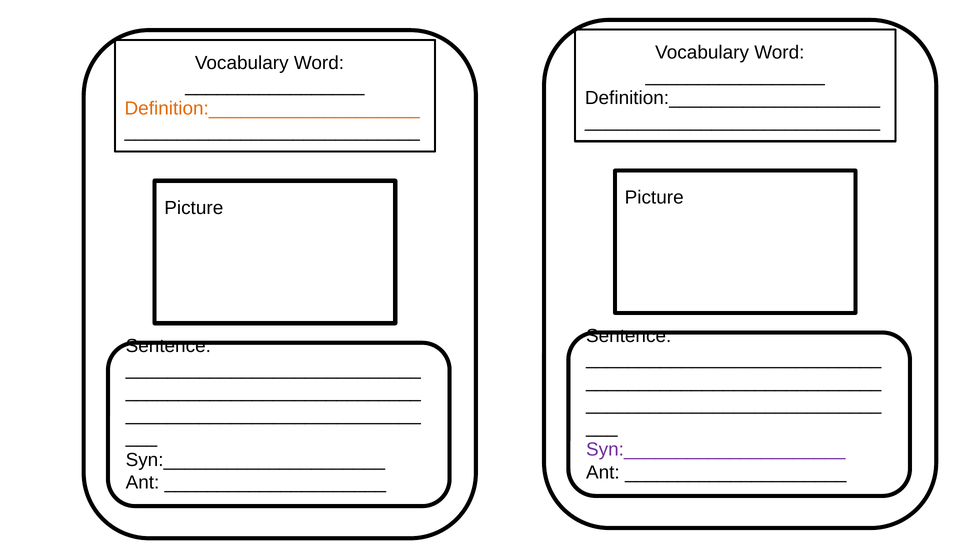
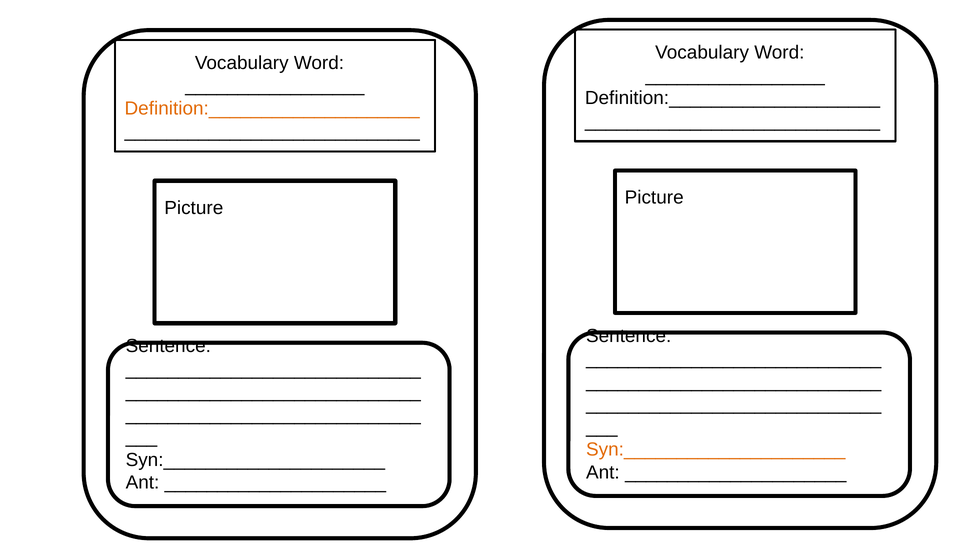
Syn:_____________________ colour: purple -> orange (716, 450)
